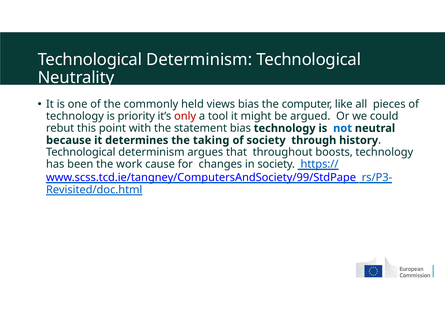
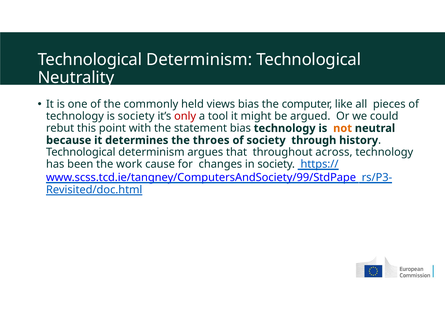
is priority: priority -> society (136, 116)
not colour: blue -> orange (343, 128)
taking: taking -> throes (211, 140)
boosts: boosts -> across (334, 152)
